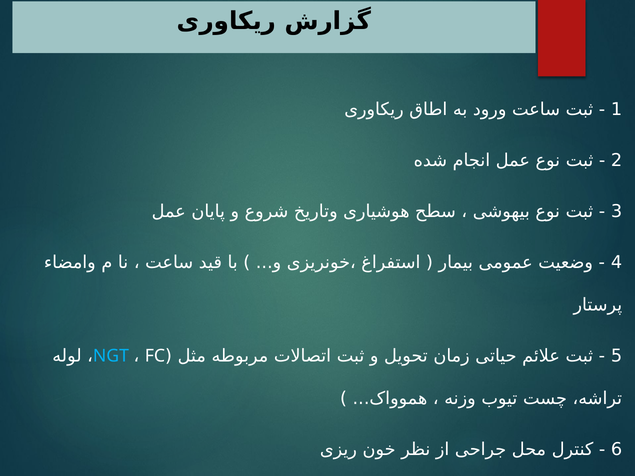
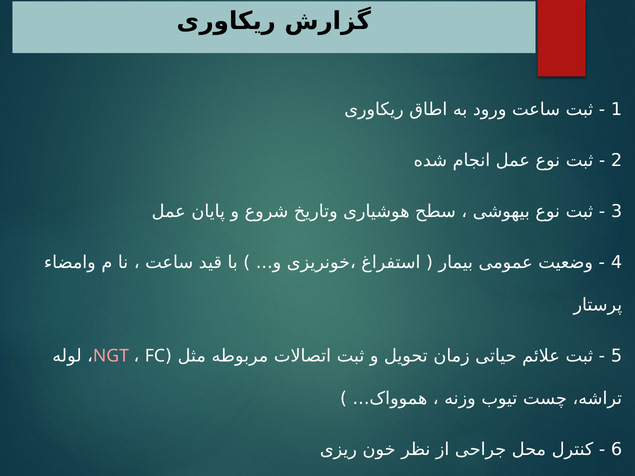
NGT colour: light blue -> pink (111, 356)
